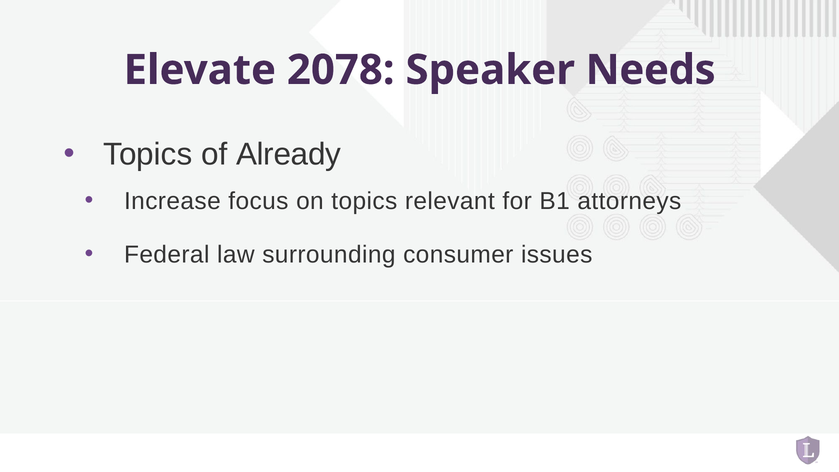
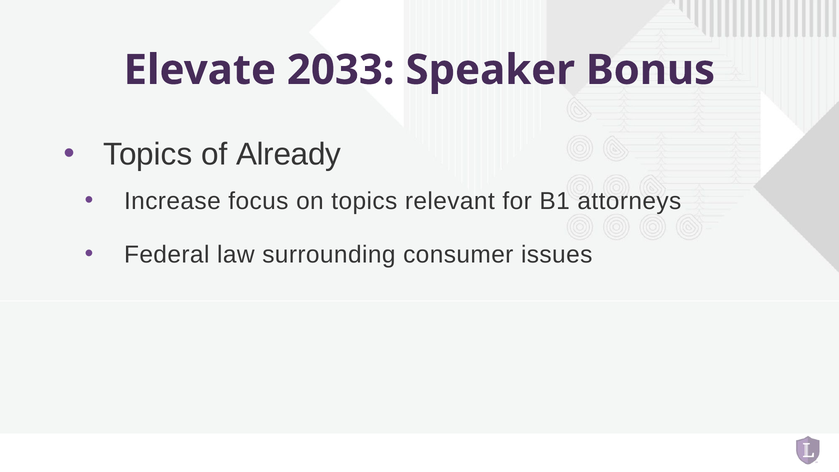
2078: 2078 -> 2033 (341, 70)
Needs: Needs -> Bonus (650, 70)
